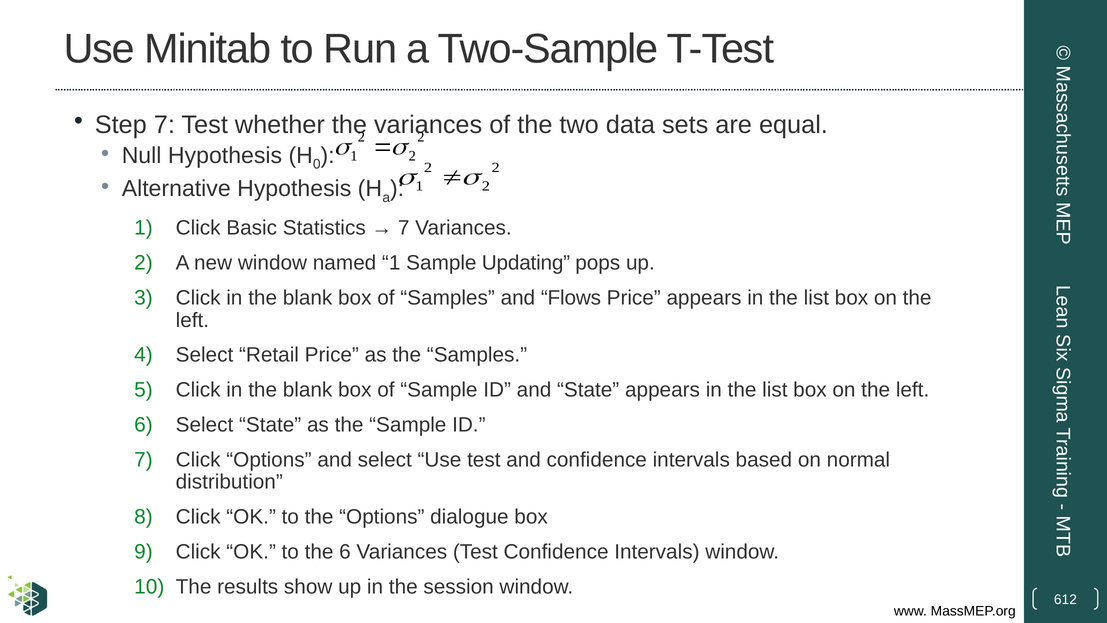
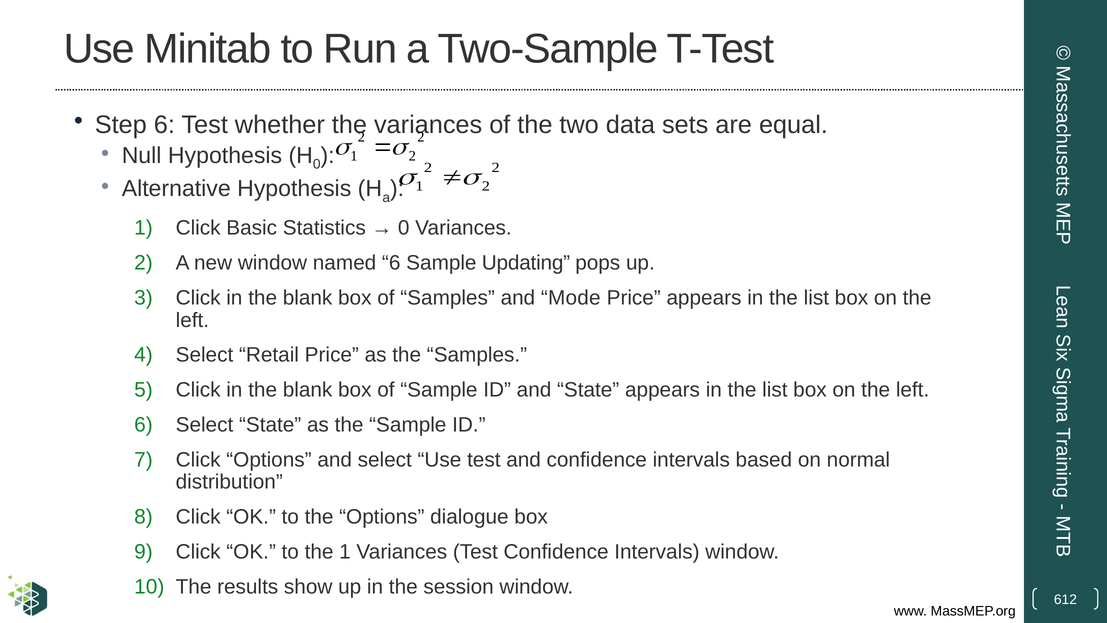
Step 7: 7 -> 6 (164, 125)
7: 7 -> 0 (404, 228)
named 1: 1 -> 6 (391, 263)
Flows: Flows -> Mode (571, 298)
the 6: 6 -> 1 (345, 552)
